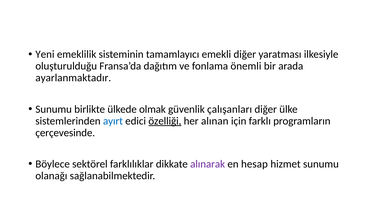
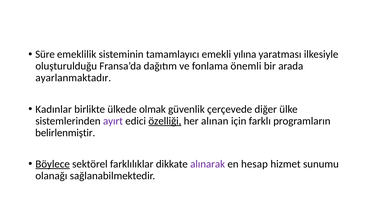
Yeni: Yeni -> Süre (45, 54)
emekli diğer: diğer -> yılına (245, 54)
Sunumu: Sunumu -> Kadınlar (54, 109)
çalışanları: çalışanları -> çerçevede (230, 109)
ayırt colour: blue -> purple (113, 121)
çerçevesinde: çerçevesinde -> belirlenmiştir (65, 133)
Böylece underline: none -> present (53, 164)
